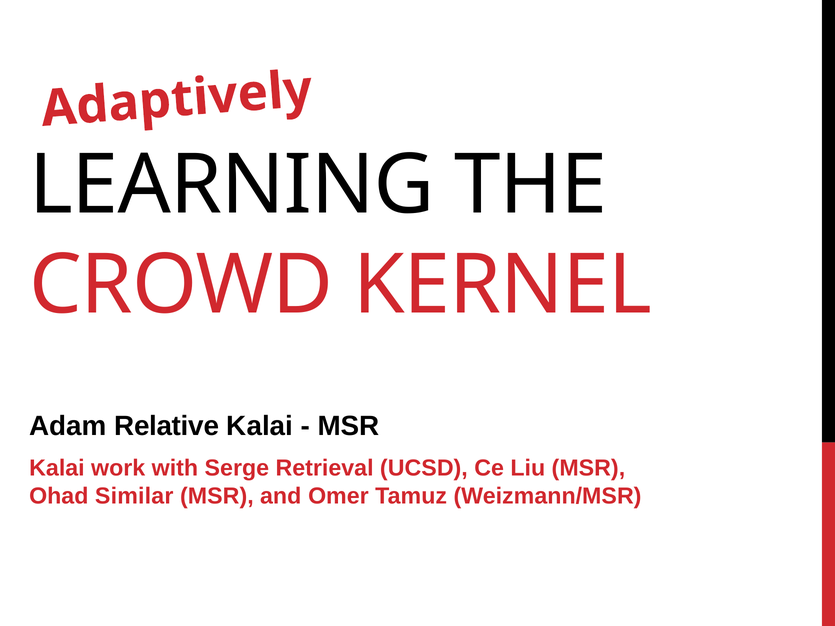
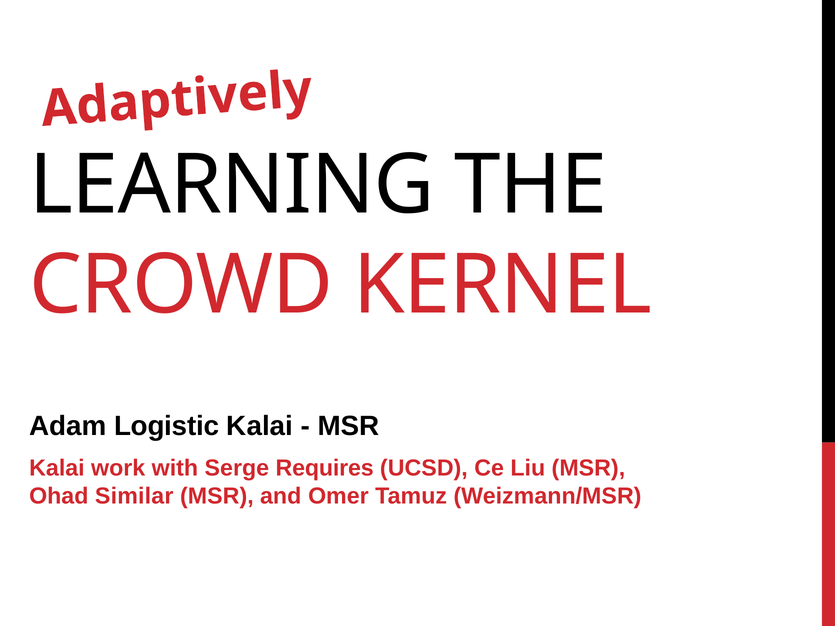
Relative: Relative -> Logistic (167, 426)
Retrieval: Retrieval -> Requires (325, 468)
